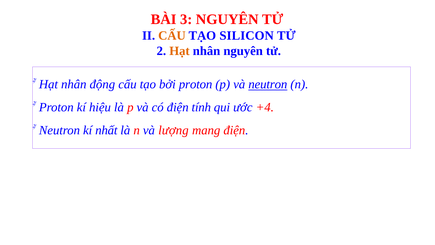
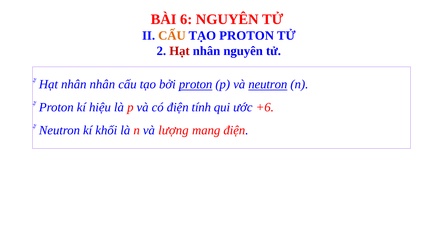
3: 3 -> 6 (186, 19)
TẠO SILICON: SILICON -> PROTON (247, 36)
Hạt colour: orange -> red (179, 51)
nhân động: động -> nhân (102, 84)
proton underline: none -> present (196, 84)
+4: +4 -> +6 (265, 107)
nhất: nhất -> khối (106, 130)
